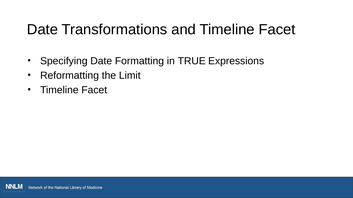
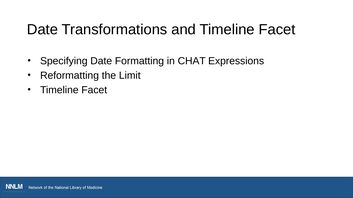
TRUE: TRUE -> CHAT (192, 61)
